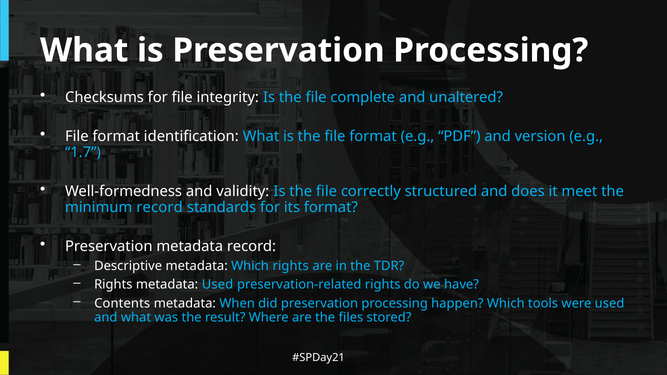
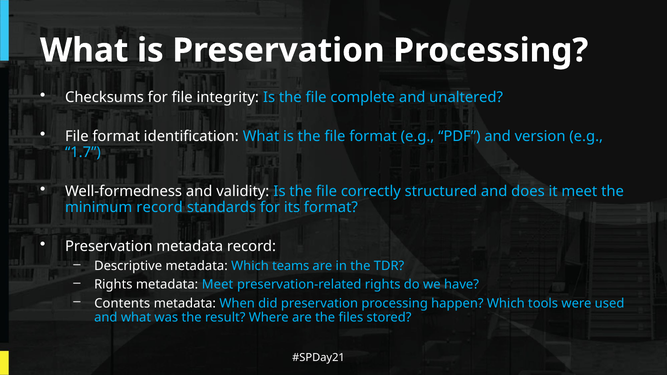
Which rights: rights -> teams (291, 266)
metadata Used: Used -> Meet (218, 285)
